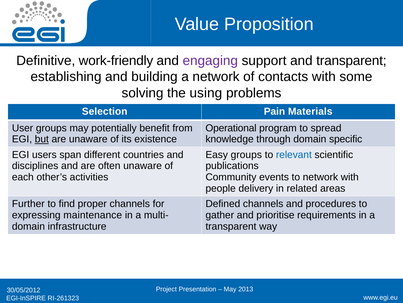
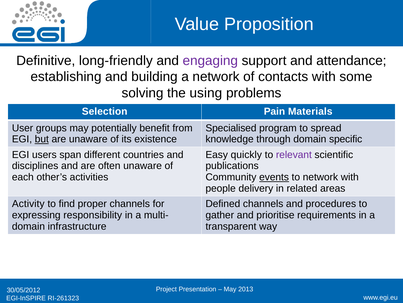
work-friendly: work-friendly -> long-friendly (116, 61)
and transparent: transparent -> attendance (351, 61)
Operational: Operational -> Specialised (231, 128)
Easy groups: groups -> quickly (246, 154)
relevant colour: blue -> purple (294, 154)
events underline: none -> present (274, 177)
Further: Further -> Activity (28, 203)
maintenance: maintenance -> responsibility (93, 215)
